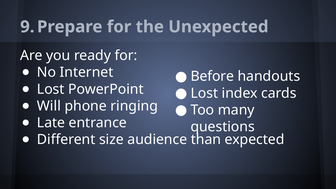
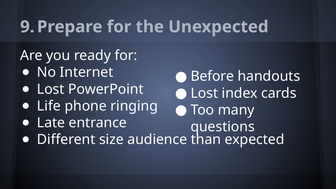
Will: Will -> Life (49, 106)
